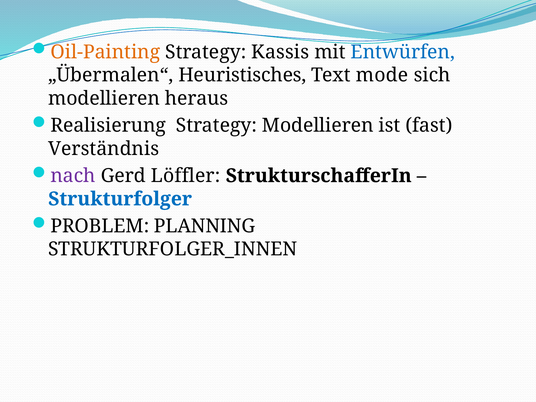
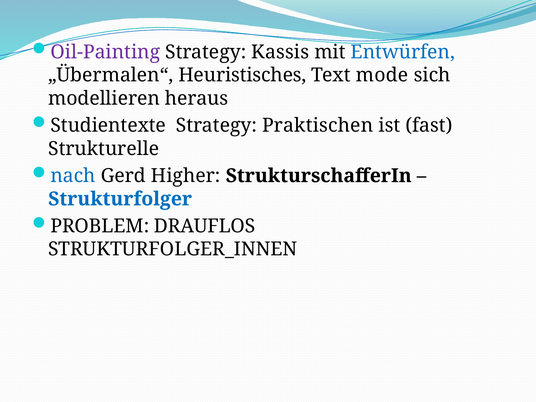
Oil-Painting colour: orange -> purple (105, 52)
Realisierung: Realisierung -> Studientexte (108, 125)
Strategy Modellieren: Modellieren -> Praktischen (318, 125)
Verständnis: Verständnis -> Strukturelle (104, 149)
nach colour: purple -> blue (73, 176)
Löffler: Löffler -> Higher (186, 176)
PLANNING: PLANNING -> DRAUFLOS (205, 226)
